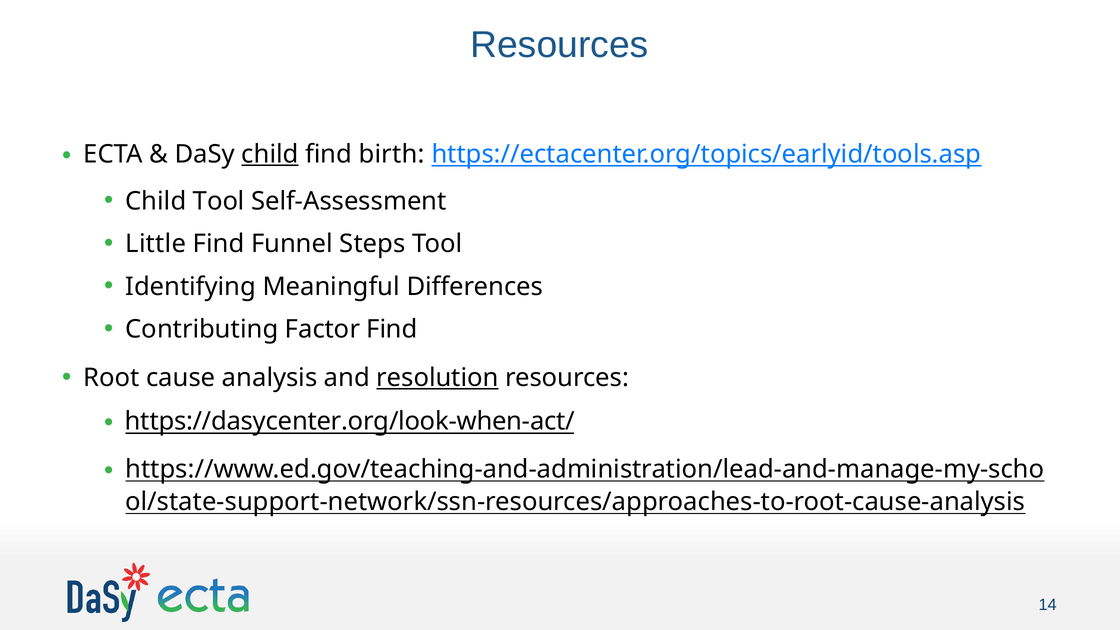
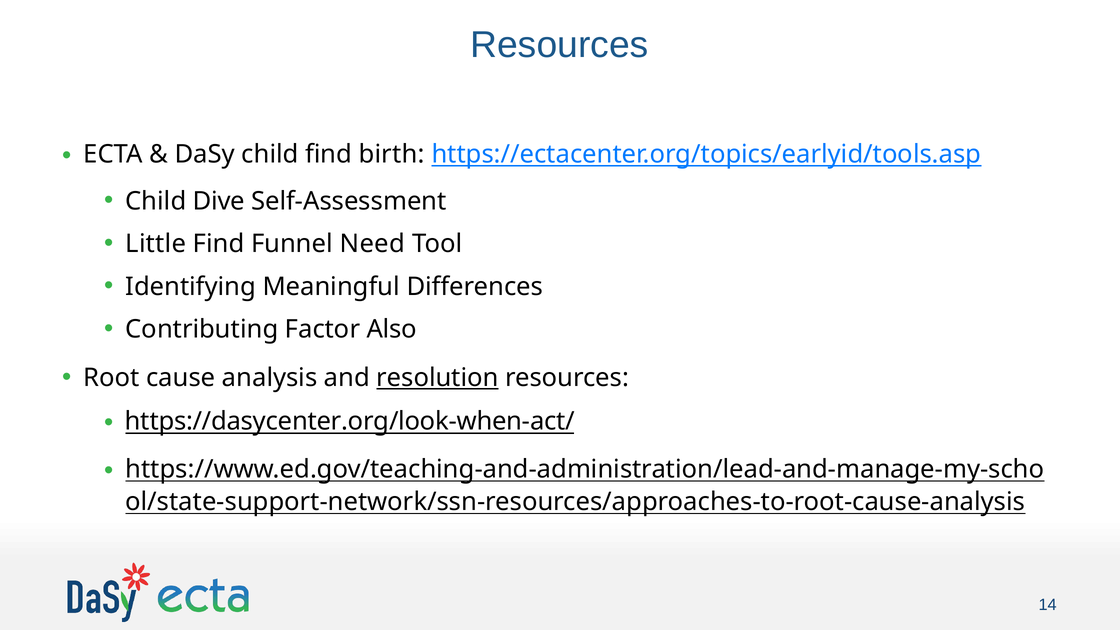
child underline: present -> none (270, 154)
Child Tool: Tool -> Dive (219, 201)
Steps: Steps -> Need (372, 244)
Factor Find: Find -> Also (392, 329)
